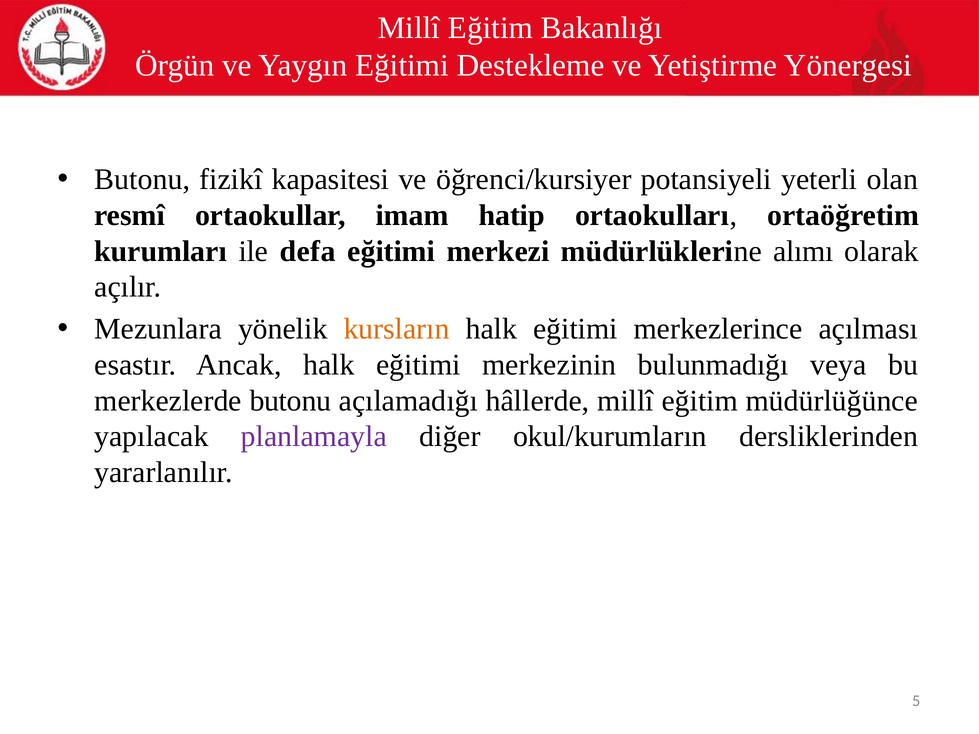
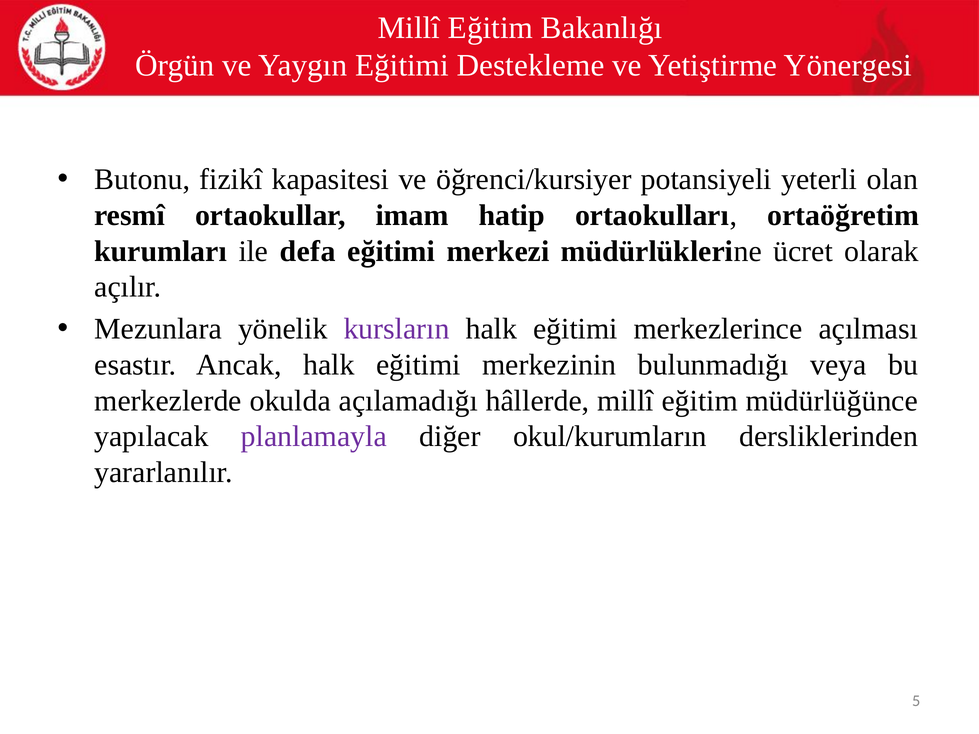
alımı: alımı -> ücret (803, 251)
kursların colour: orange -> purple (397, 329)
merkezlerde butonu: butonu -> okulda (290, 401)
